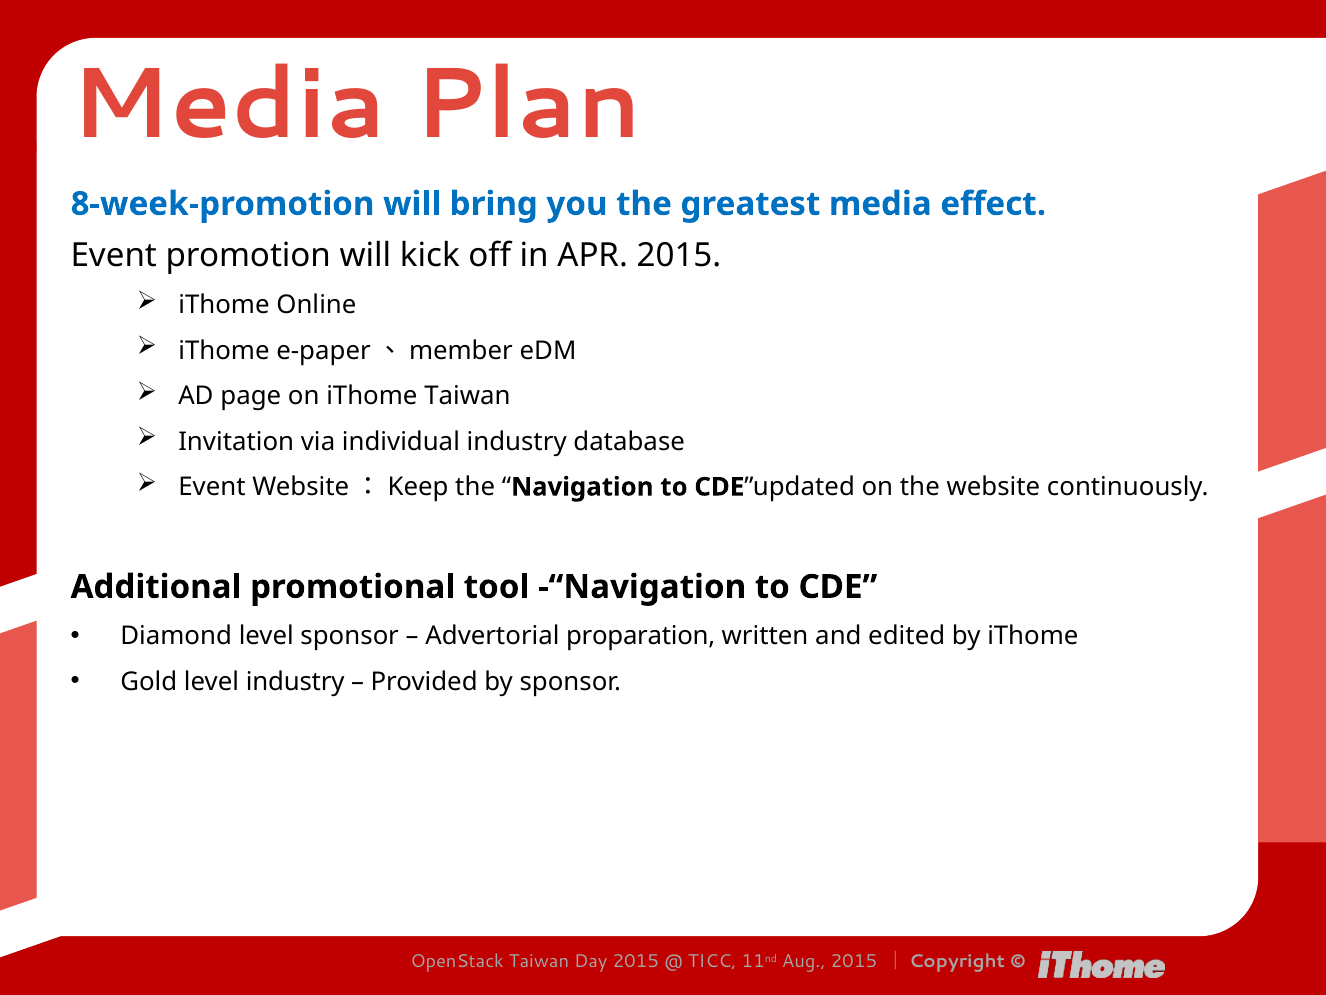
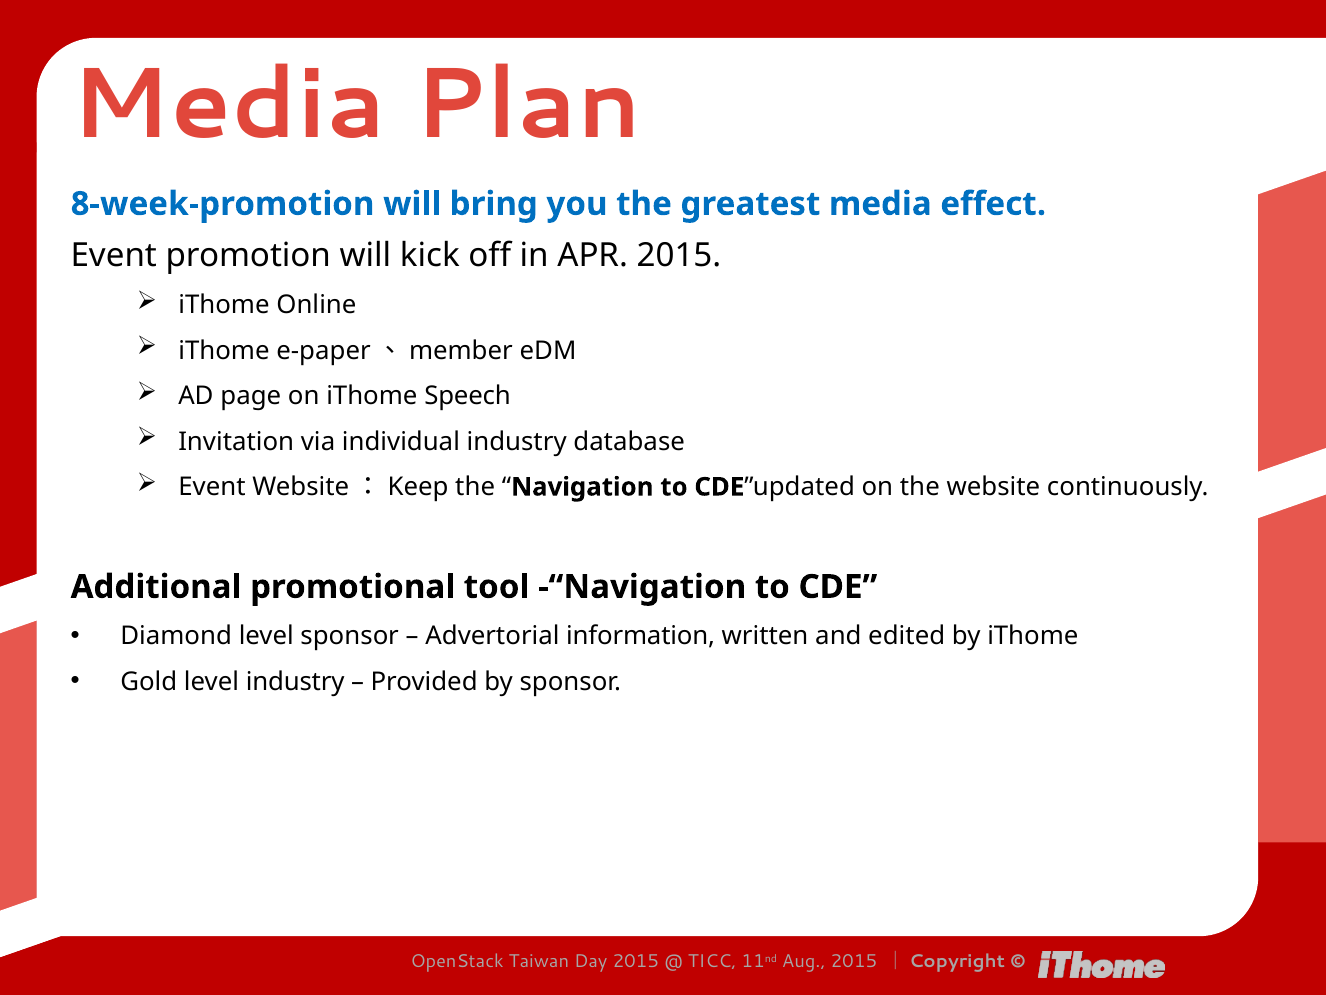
iThome Taiwan: Taiwan -> Speech (468, 396)
proparation: proparation -> information (641, 636)
